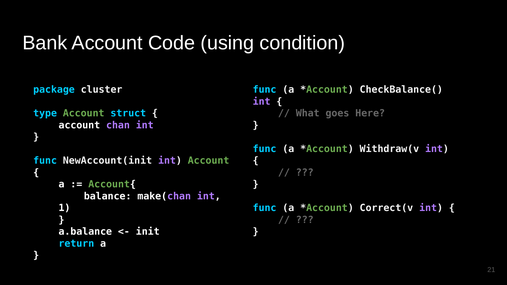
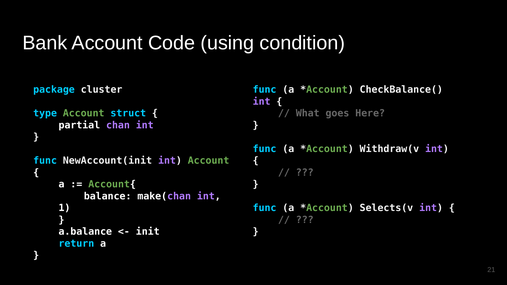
account: account -> partial (79, 125)
Correct(v: Correct(v -> Selects(v (386, 208)
